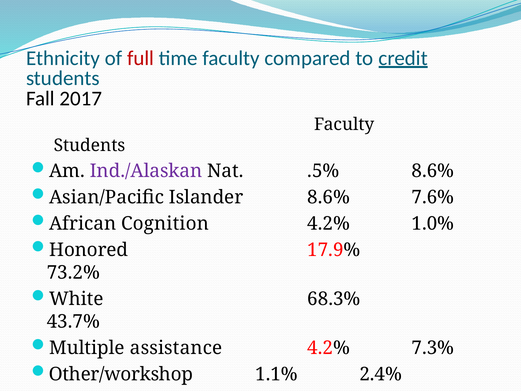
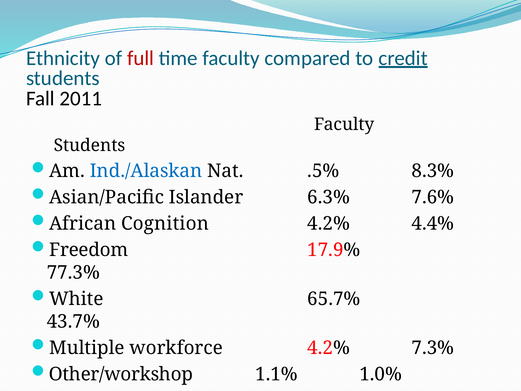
2017: 2017 -> 2011 (81, 98)
Ind./Alaskan colour: purple -> blue (146, 171)
.5% 8.6%: 8.6% -> 8.3% (433, 171)
Islander 8.6%: 8.6% -> 6.3% (329, 197)
1.0%: 1.0% -> 4.4% (433, 224)
Honored: Honored -> Freedom (89, 250)
73.2%: 73.2% -> 77.3% (73, 272)
68.3%: 68.3% -> 65.7% (334, 299)
assistance: assistance -> workforce (176, 348)
2.4%: 2.4% -> 1.0% (381, 374)
